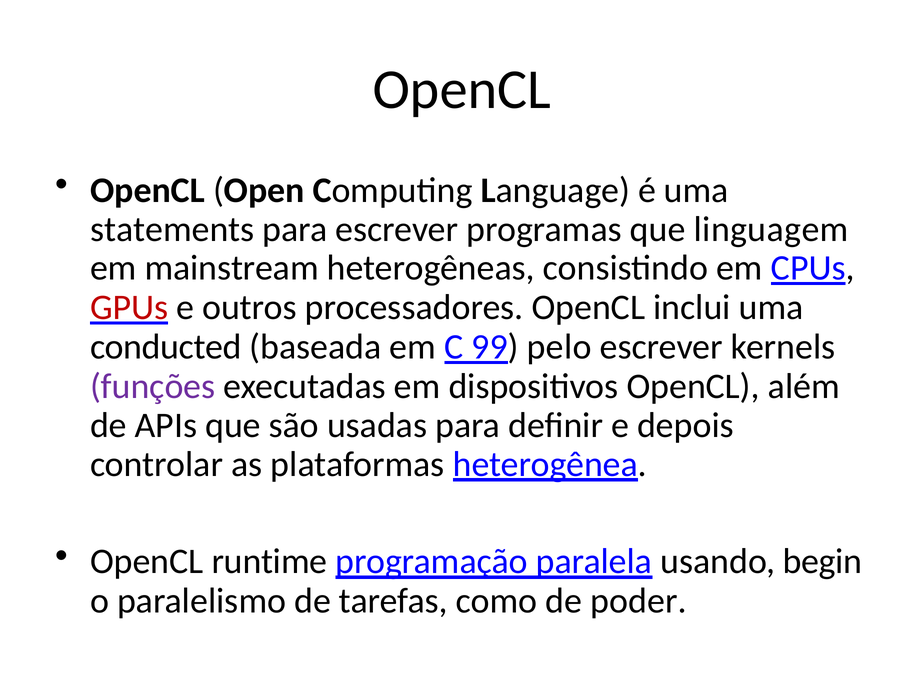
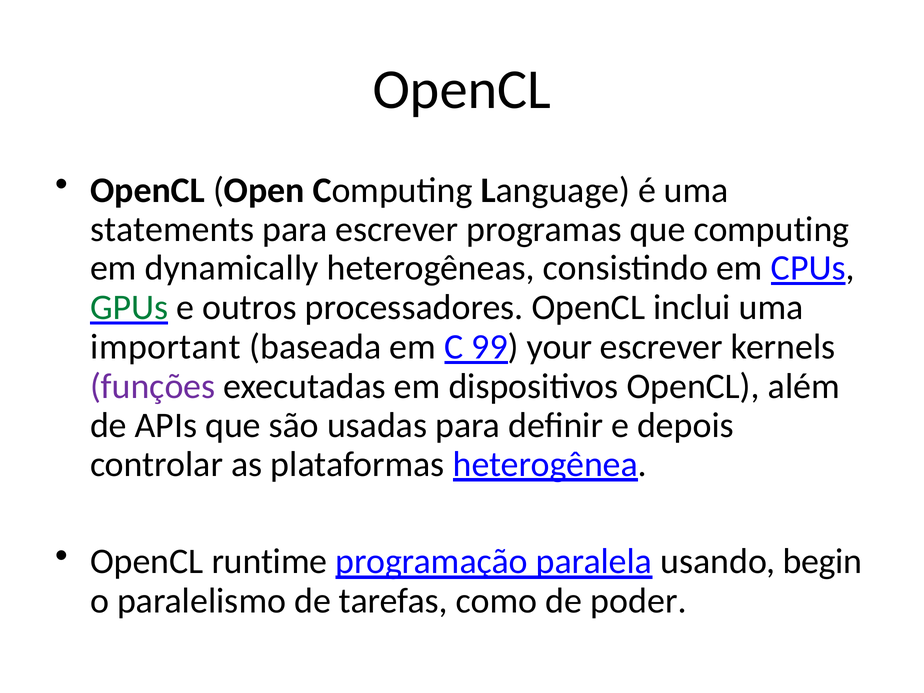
que linguagem: linguagem -> computing (771, 229)
mainstream: mainstream -> dynamically (232, 268)
GPUs colour: red -> green (129, 308)
conducted: conducted -> important (166, 347)
pelo: pelo -> your (559, 347)
